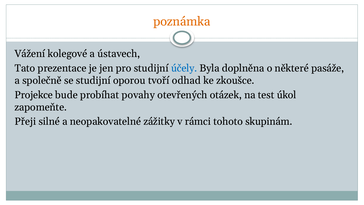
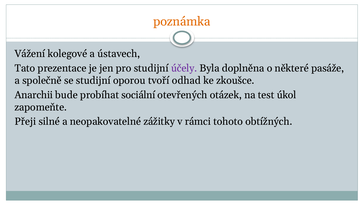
účely colour: blue -> purple (184, 68)
Projekce: Projekce -> Anarchii (34, 95)
povahy: povahy -> sociální (138, 95)
skupinám: skupinám -> obtížných (269, 121)
